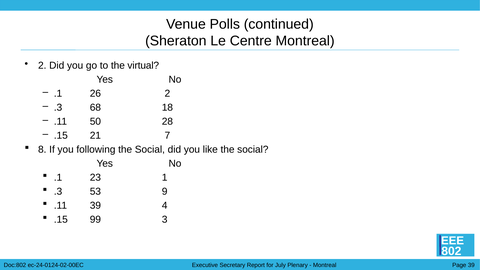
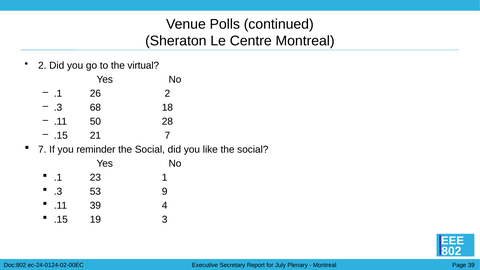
8: 8 -> 7 (42, 150)
following: following -> reminder (96, 150)
99: 99 -> 19 (95, 220)
